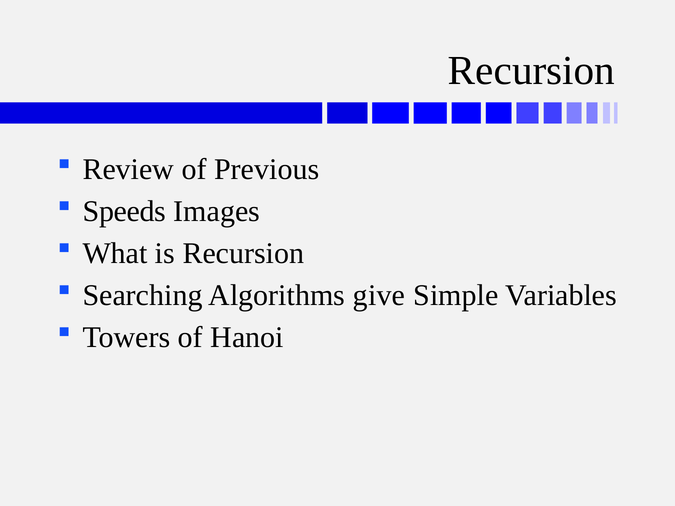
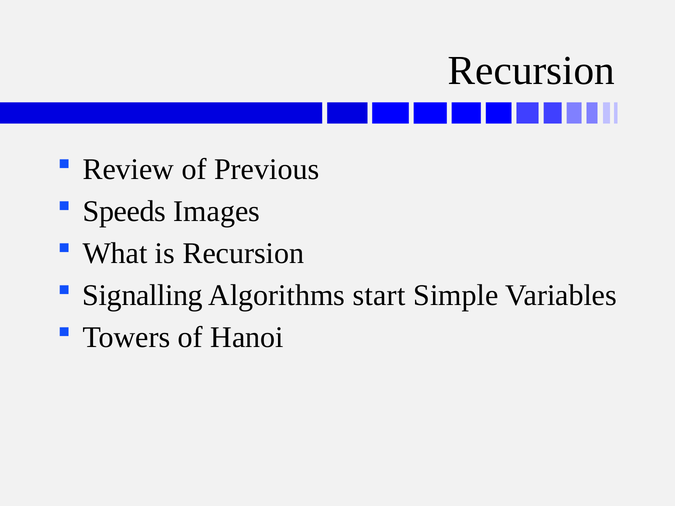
Searching: Searching -> Signalling (143, 296)
give: give -> start (379, 296)
